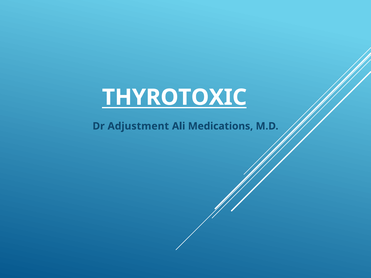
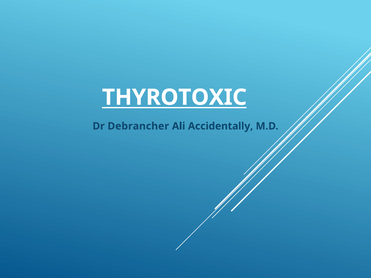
Adjustment: Adjustment -> Debrancher (138, 126)
Medications: Medications -> Accidentally (221, 126)
